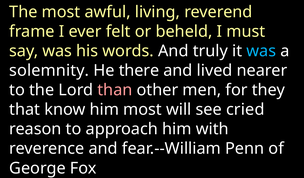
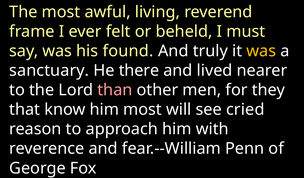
words: words -> found (128, 51)
was colour: light blue -> yellow (261, 51)
solemnity: solemnity -> sanctuary (49, 71)
